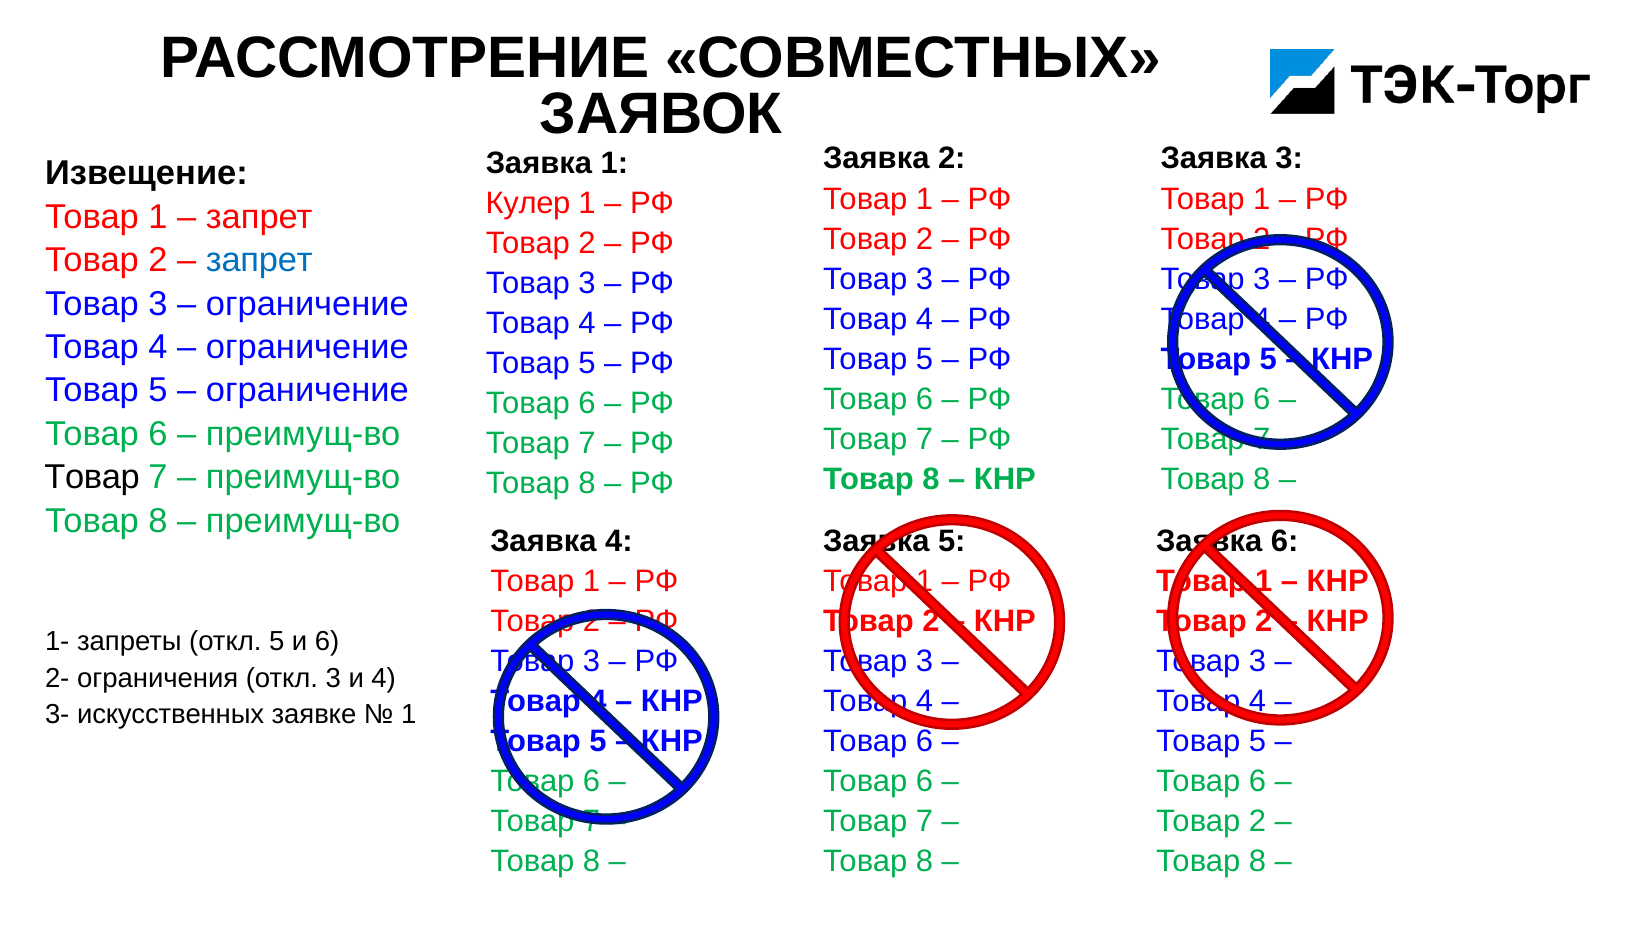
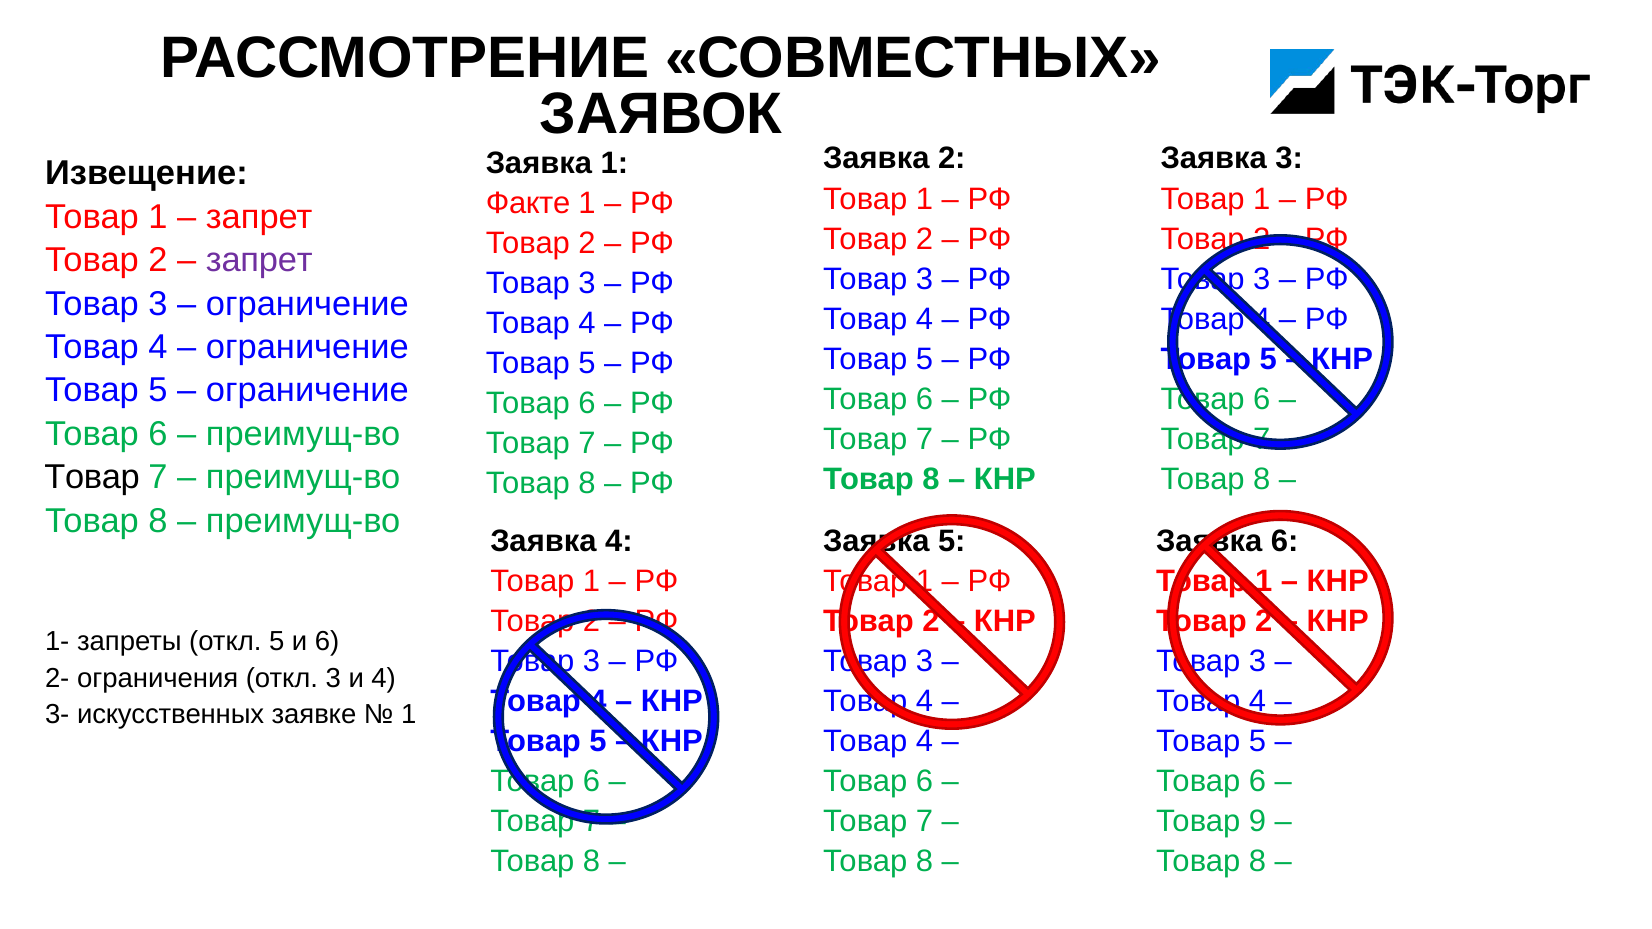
Кулер: Кулер -> Факте (528, 203)
запрет colour: blue -> purple (259, 260)
6: 6 -> 4 (924, 742)
2: 2 -> 9 (1257, 822)
